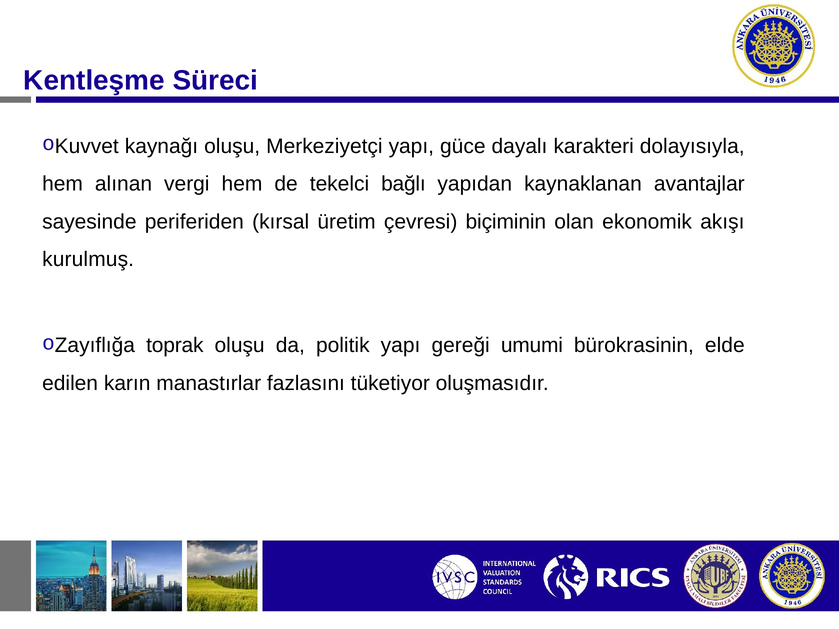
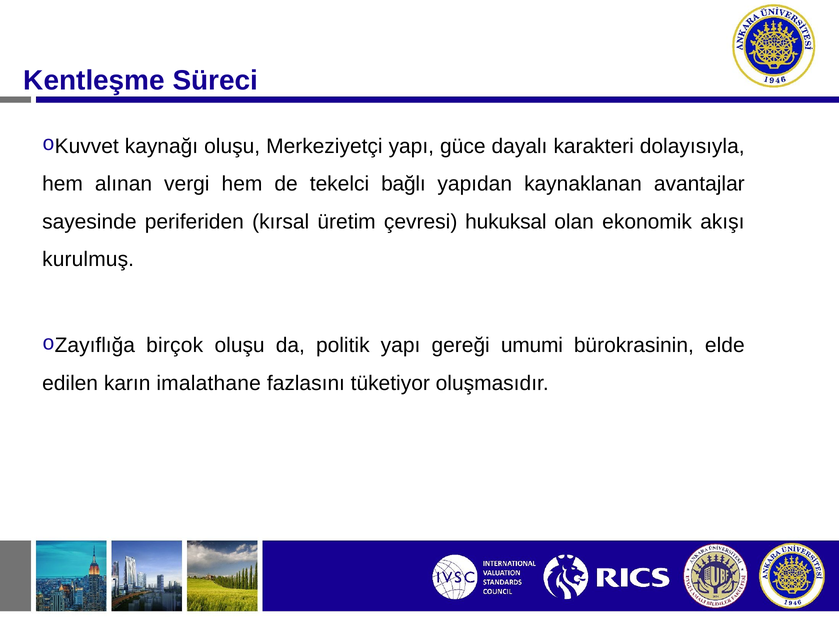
biçiminin: biçiminin -> hukuksal (506, 222)
toprak: toprak -> birçok (175, 346)
manastırlar: manastırlar -> imalathane (209, 383)
